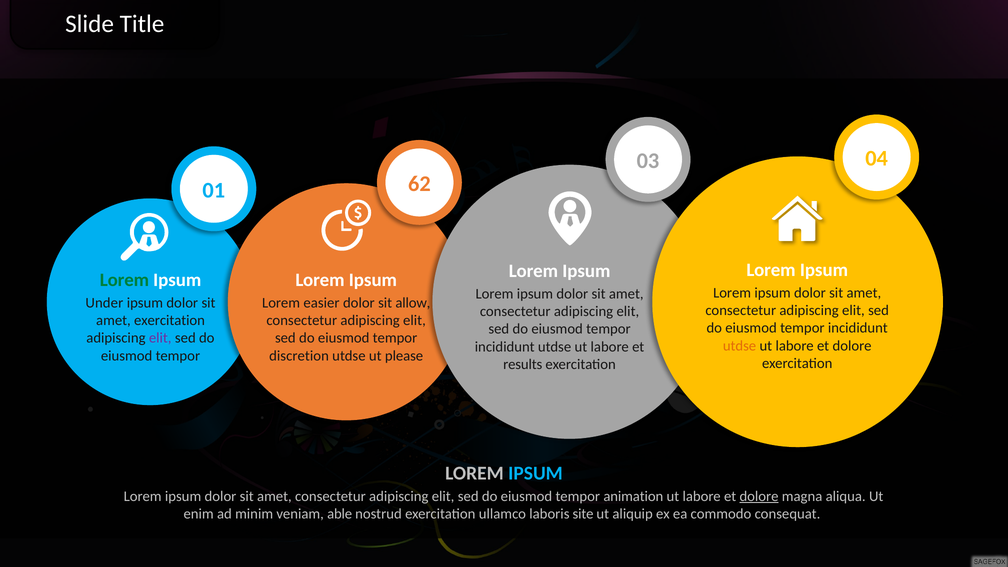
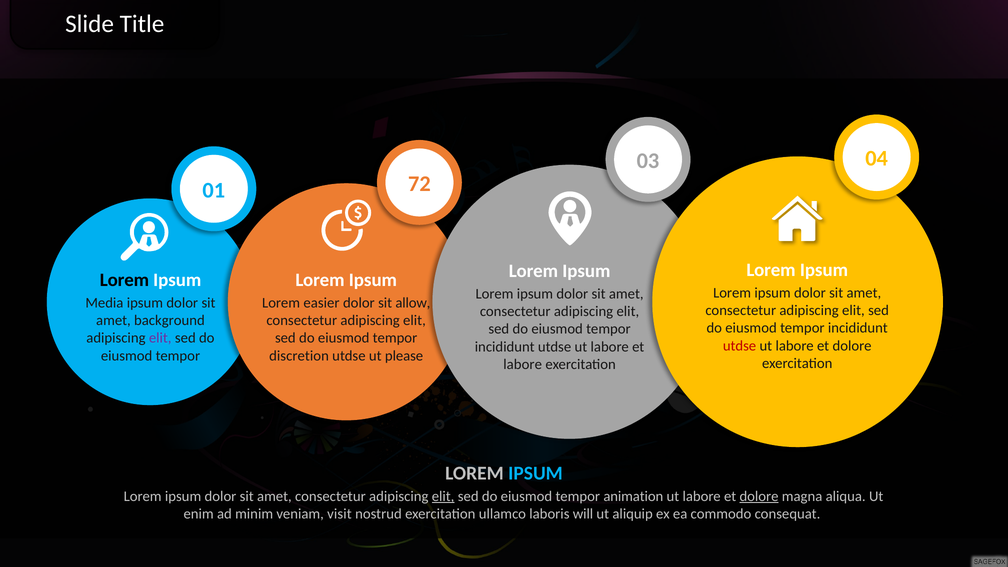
62: 62 -> 72 (419, 184)
Lorem colour: green -> black (124, 280)
Under: Under -> Media (104, 303)
amet exercitation: exercitation -> background (169, 320)
utdse colour: orange -> red (740, 346)
results: results -> labore (523, 364)
elit underline: none -> present (443, 496)
able: able -> visit (339, 514)
site: site -> will (583, 514)
